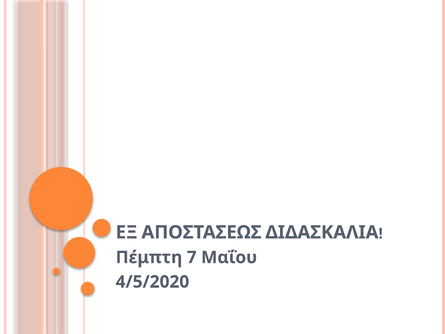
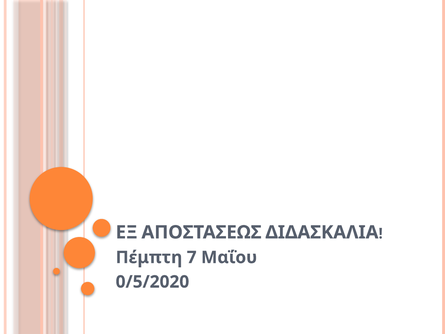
4/5/2020: 4/5/2020 -> 0/5/2020 (152, 282)
